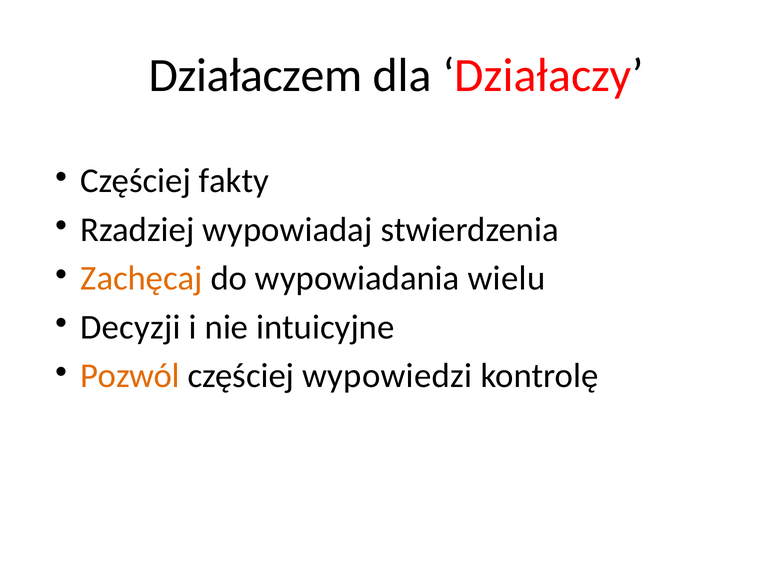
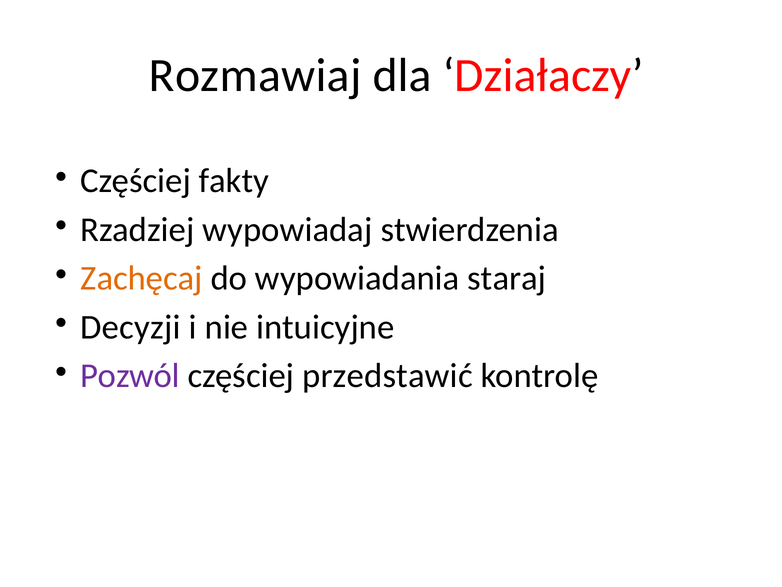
Działaczem: Działaczem -> Rozmawiaj (255, 76)
wielu: wielu -> staraj (507, 278)
Pozwól colour: orange -> purple (130, 376)
wypowiedzi: wypowiedzi -> przedstawić (387, 376)
